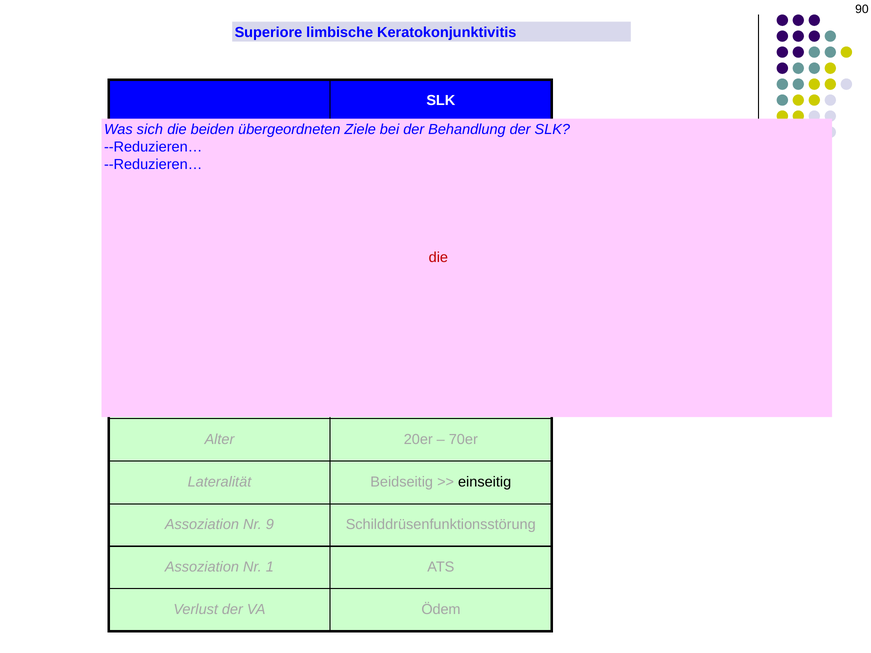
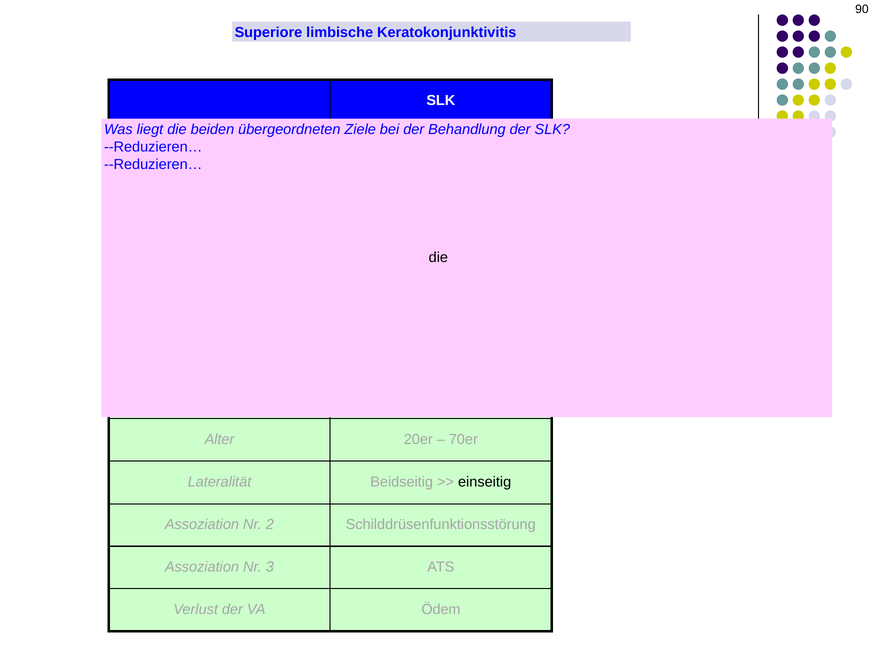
sich: sich -> liegt (150, 130)
die colour: red -> black (438, 257)
Assoziation Nr 9: 9 -> 2 (270, 525)
Assoziation Nr 1: 1 -> 3 (270, 567)
